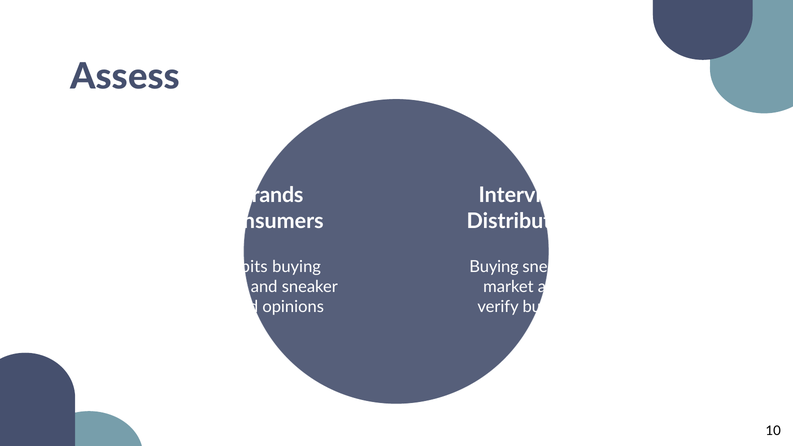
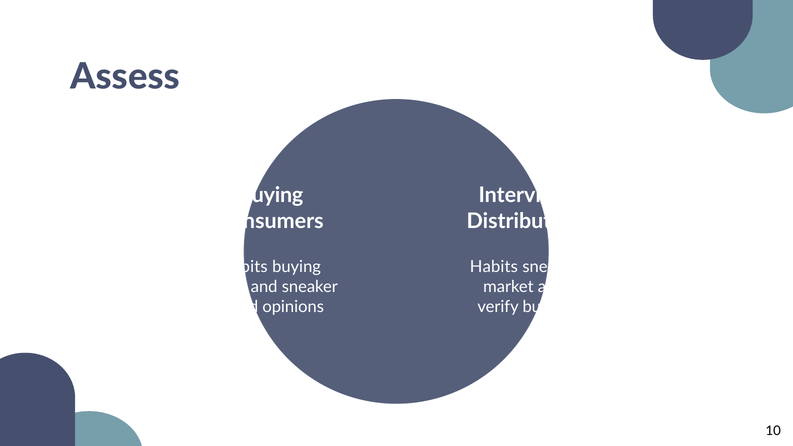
Brands: Brands -> Buying (271, 195)
Buying: Buying -> Habits (494, 267)
